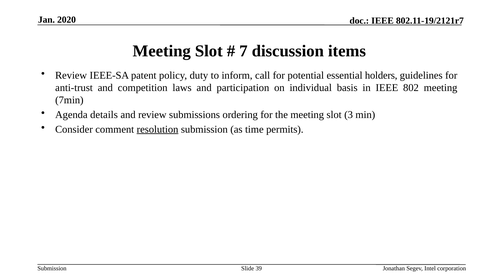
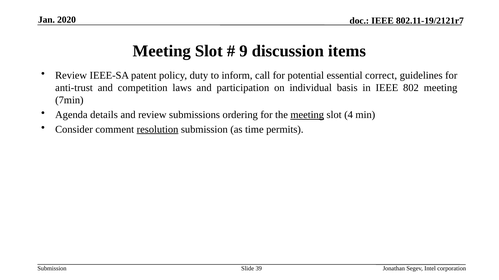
7: 7 -> 9 (243, 51)
holders: holders -> correct (381, 76)
meeting underline: none -> present (307, 115)
3: 3 -> 4 (349, 115)
